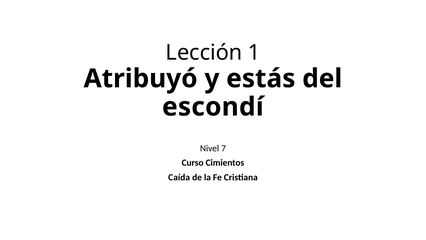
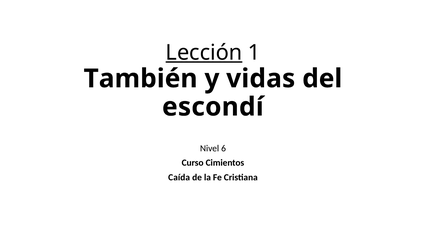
Lección underline: none -> present (204, 53)
Atribuyó: Atribuyó -> También (141, 78)
estás: estás -> vidas (261, 78)
7: 7 -> 6 (224, 148)
